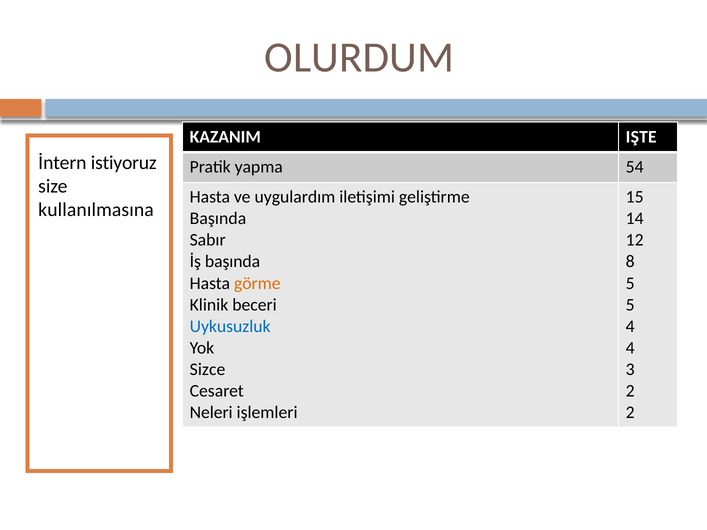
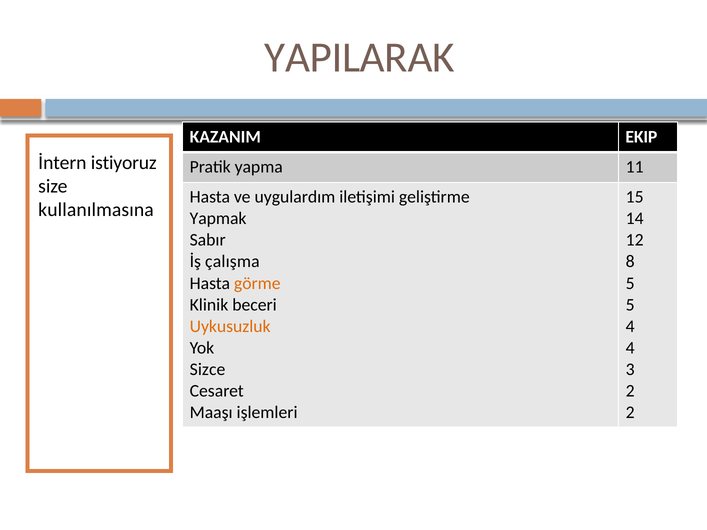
OLURDUM: OLURDUM -> YAPILARAK (359, 58)
IŞTE: IŞTE -> EKIP (641, 137)
54: 54 -> 11 (635, 167)
Başında: Başında -> Yapmak (218, 219)
İş başında: başında -> çalışma (232, 262)
Uykusuzluk colour: blue -> orange (230, 326)
Neleri: Neleri -> Maaşı (211, 413)
